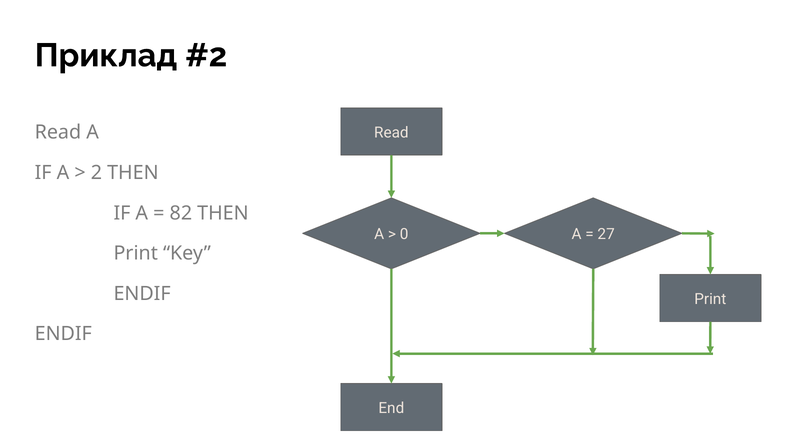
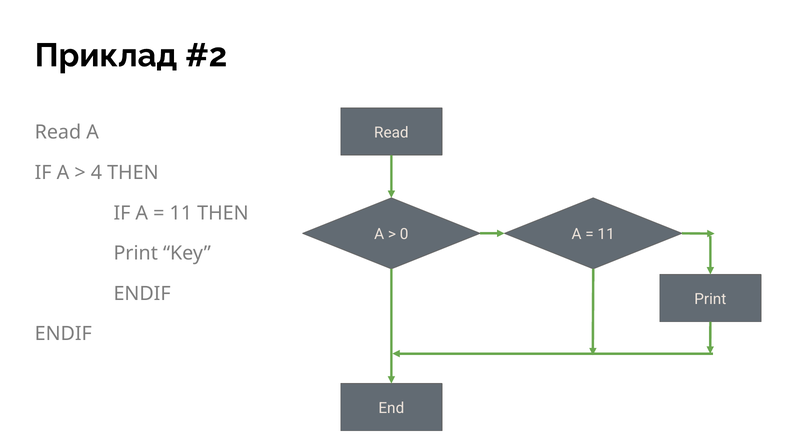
2: 2 -> 4 (96, 173)
82: 82 -> 11 (181, 213)
27: 27 -> 11 (606, 235)
